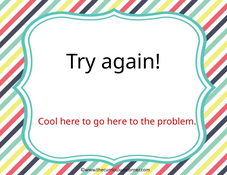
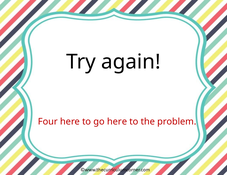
Cool: Cool -> Four (48, 122)
